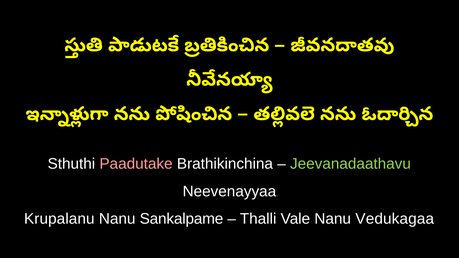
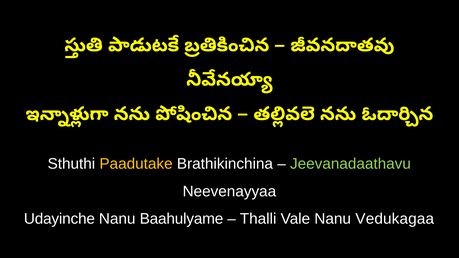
Paadutake colour: pink -> yellow (136, 164)
Krupalanu: Krupalanu -> Udayinche (59, 219)
Sankalpame: Sankalpame -> Baahulyame (182, 219)
